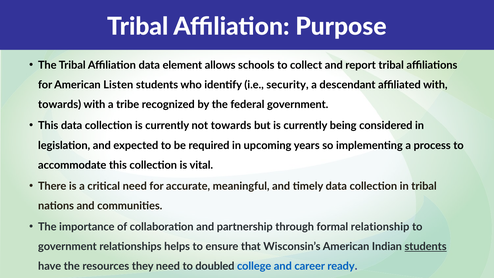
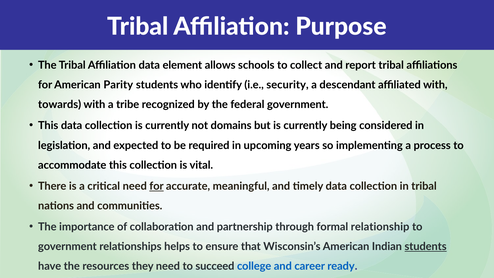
Listen: Listen -> Parity (118, 85)
not towards: towards -> domains (231, 126)
for underline: none -> present (157, 186)
doubled: doubled -> succeed (215, 266)
